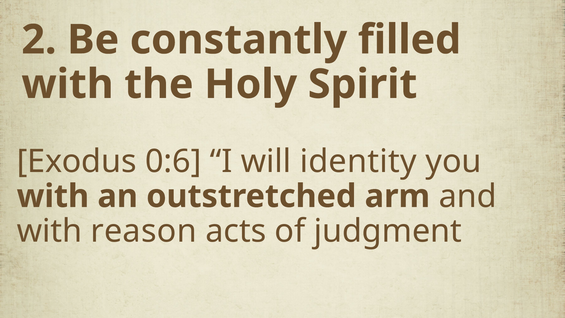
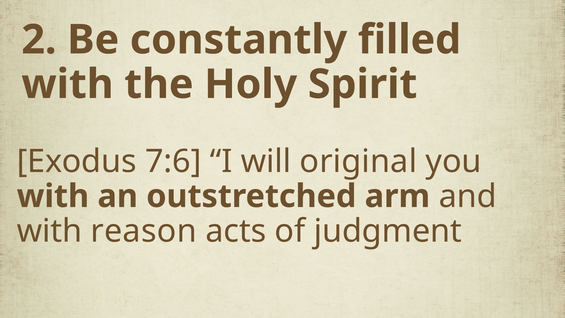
0:6: 0:6 -> 7:6 (173, 161)
identity: identity -> original (358, 161)
